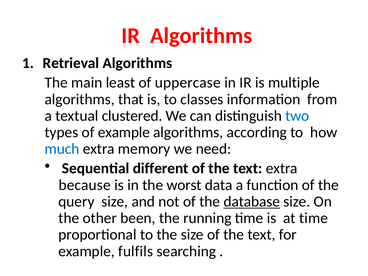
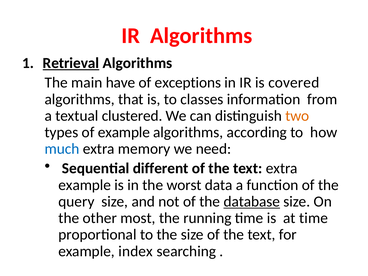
Retrieval underline: none -> present (71, 63)
least: least -> have (121, 83)
uppercase: uppercase -> exceptions (188, 83)
multiple: multiple -> covered (294, 83)
two colour: blue -> orange (297, 116)
because: because -> example (85, 185)
been: been -> most (138, 218)
fulfils: fulfils -> index (136, 251)
